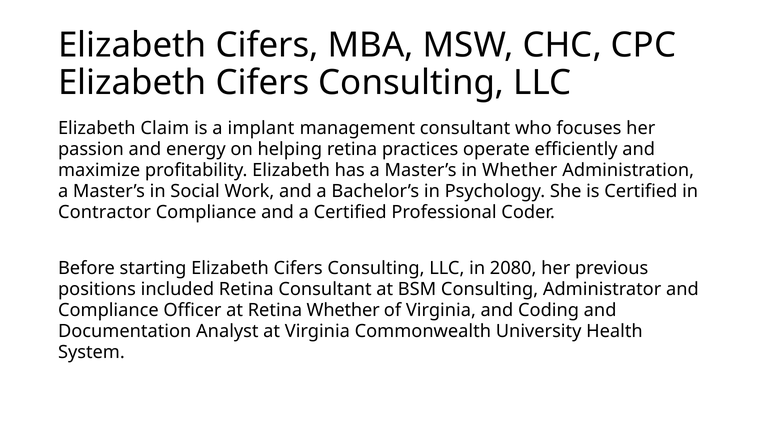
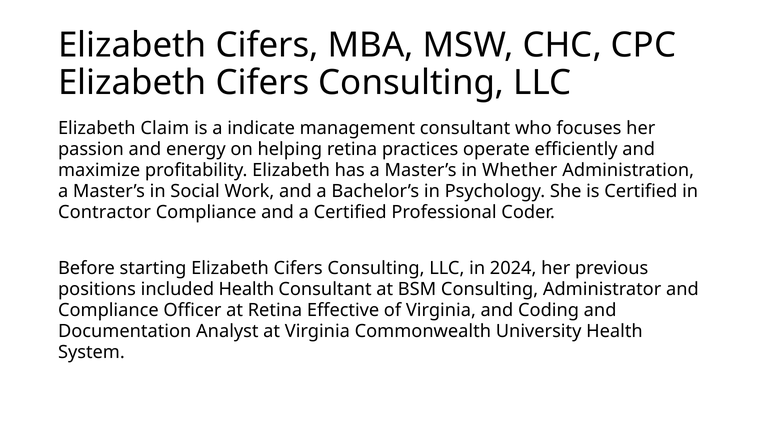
implant: implant -> indicate (261, 128)
2080: 2080 -> 2024 (513, 268)
included Retina: Retina -> Health (246, 289)
Retina Whether: Whether -> Effective (343, 310)
